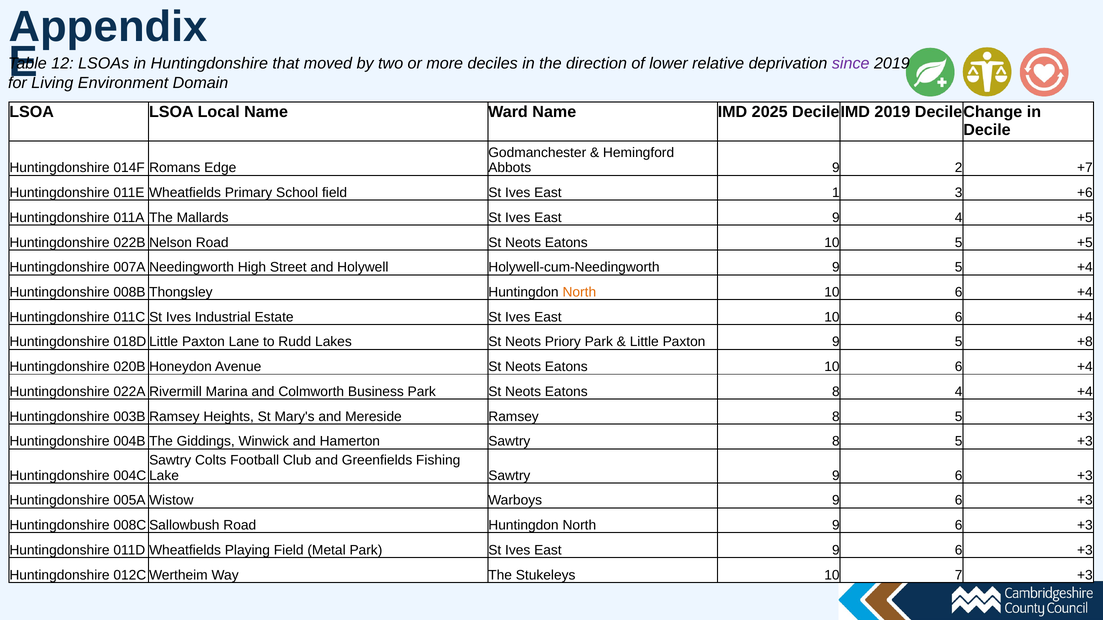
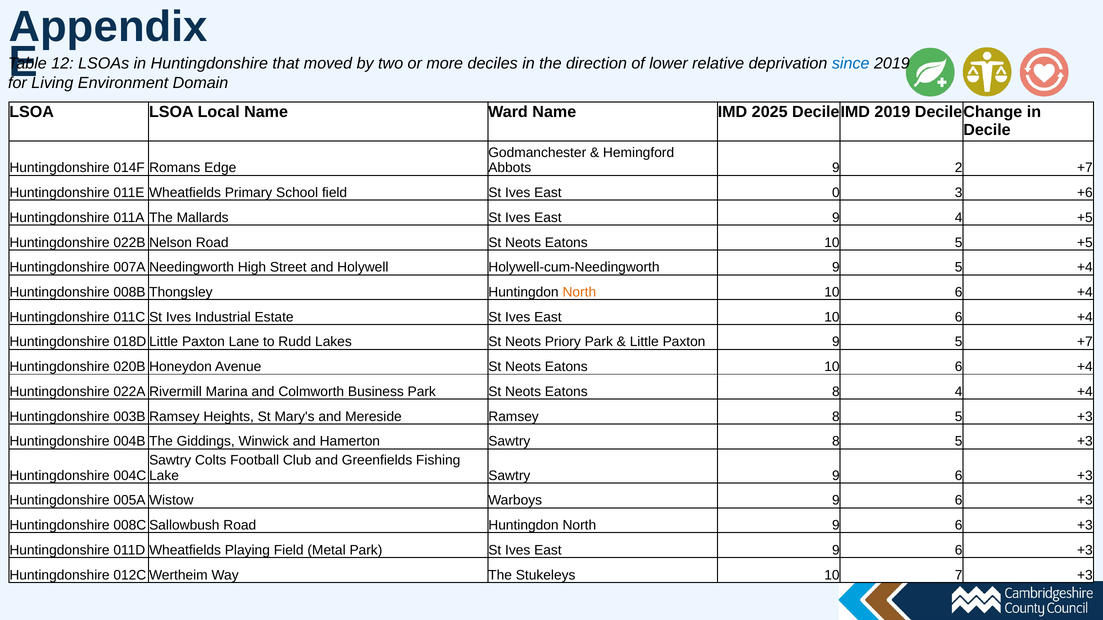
since colour: purple -> blue (851, 64)
1: 1 -> 0 (836, 193)
5 +8: +8 -> +7 (1085, 342)
